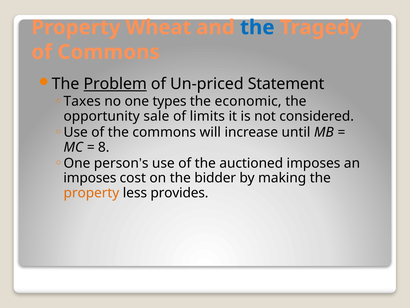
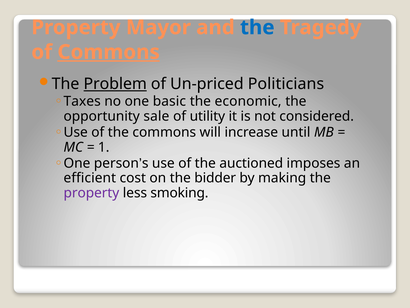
Wheat: Wheat -> Mayor (158, 27)
Commons underline: none -> present (109, 52)
Statement: Statement -> Politicians (286, 84)
types: types -> basic (169, 101)
limits: limits -> utility (207, 116)
8: 8 -> 1 (104, 147)
imposes: imposes -> efficient (90, 178)
property colour: orange -> purple (91, 193)
provides: provides -> smoking (179, 193)
